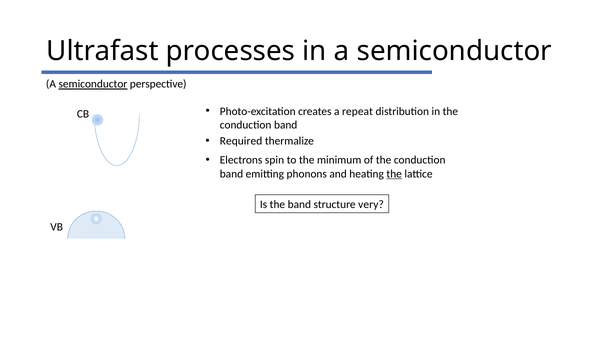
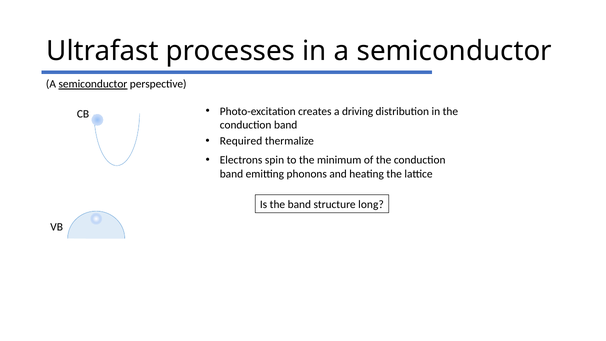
repeat: repeat -> driving (358, 111)
the underline: present -> none (394, 174)
very: very -> long (371, 204)
